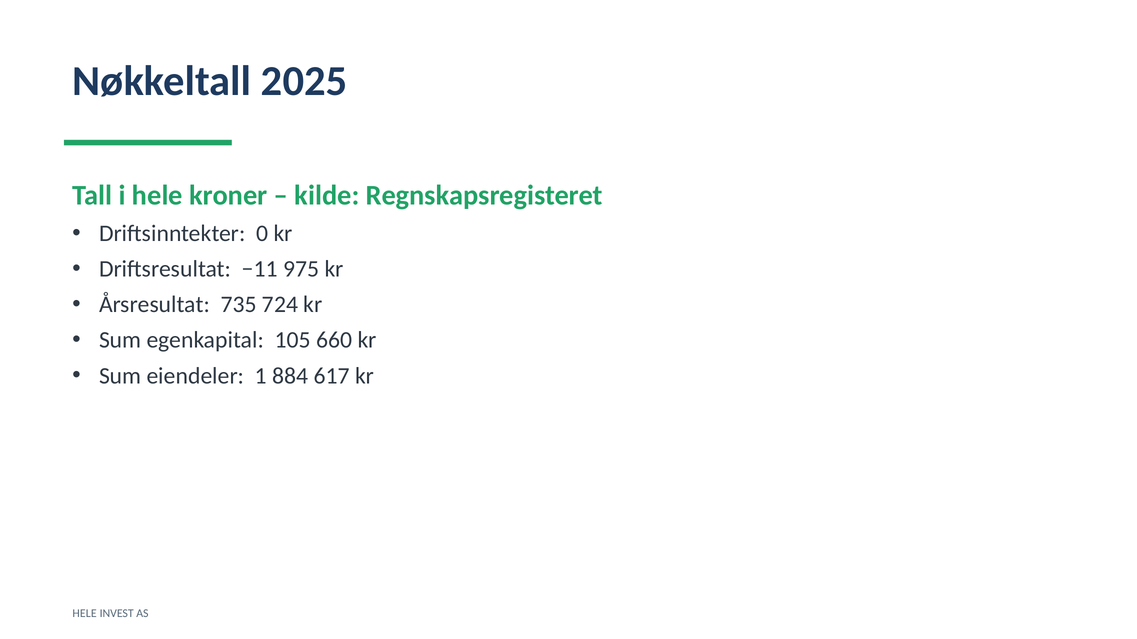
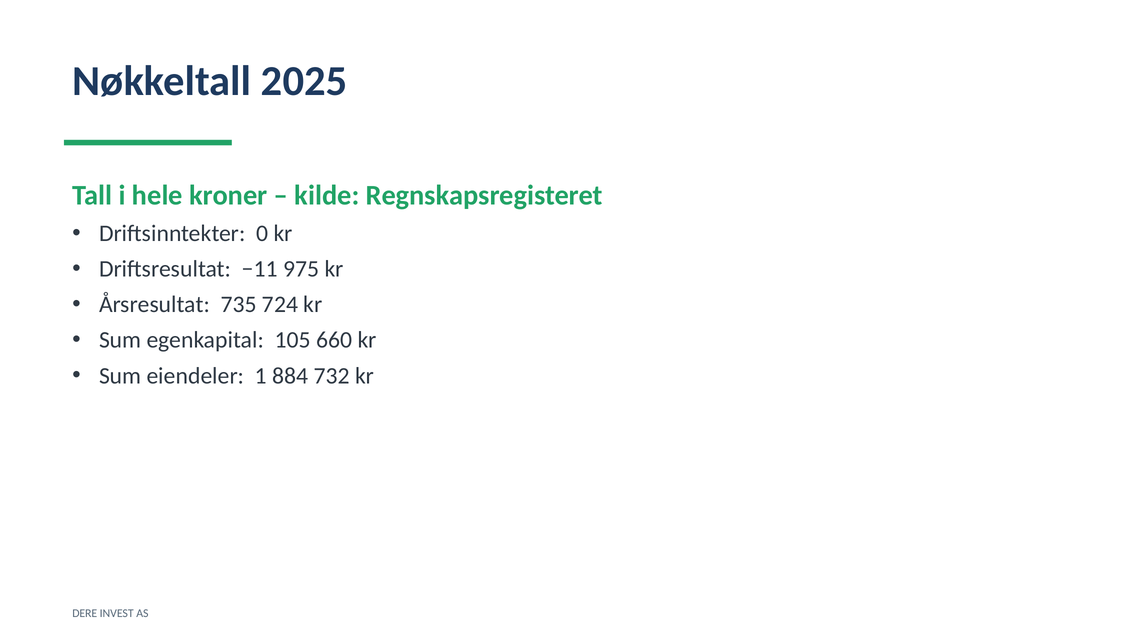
617: 617 -> 732 (332, 376)
HELE: HELE -> DERE (85, 614)
